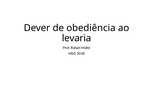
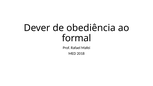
levaria: levaria -> formal (77, 38)
